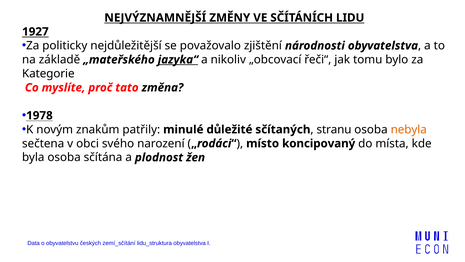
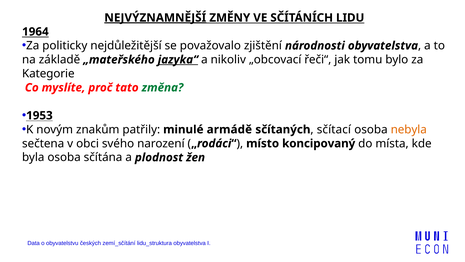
NEJVÝZNAMNĚJŠÍ underline: none -> present (155, 18)
1927: 1927 -> 1964 (35, 32)
změna colour: black -> green (162, 87)
1978: 1978 -> 1953 (39, 115)
důležité: důležité -> armádě (229, 129)
stranu: stranu -> sčítací (334, 129)
